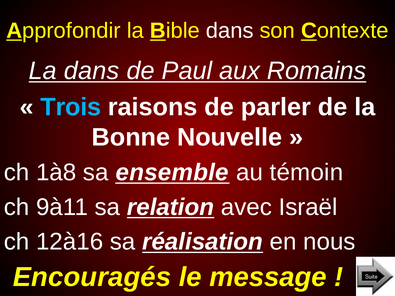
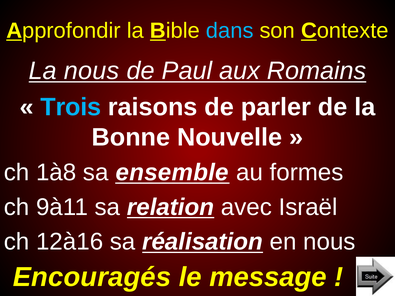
dans colour: white -> light blue (230, 31)
La dans: dans -> nous (92, 71)
témoin: témoin -> formes (307, 173)
